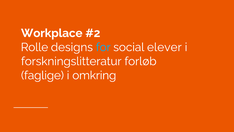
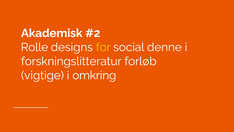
Workplace: Workplace -> Akademisk (52, 33)
for colour: light blue -> yellow (103, 47)
elever: elever -> denne (164, 47)
faglige: faglige -> vigtige (42, 75)
